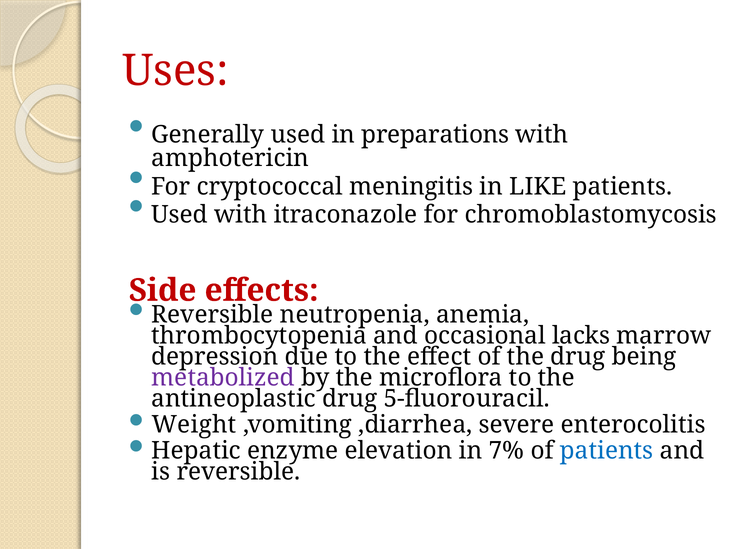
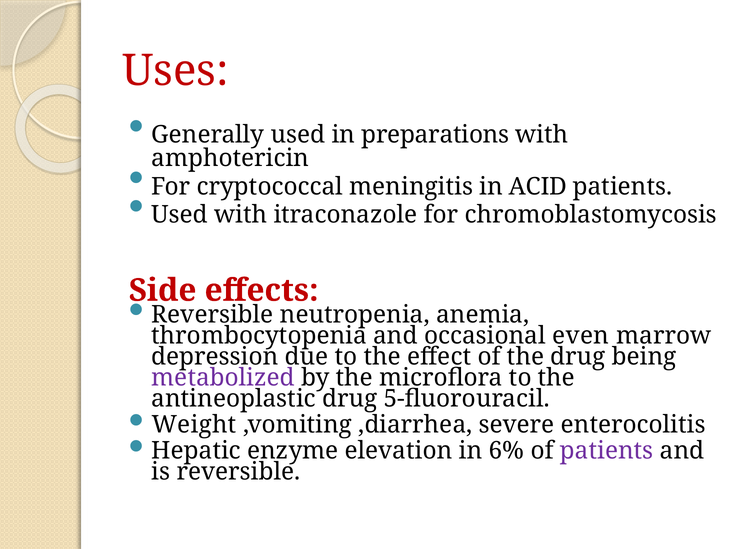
LIKE: LIKE -> ACID (538, 187)
lacks: lacks -> even (581, 336)
7%: 7% -> 6% (507, 451)
patients colour: blue -> purple (607, 451)
